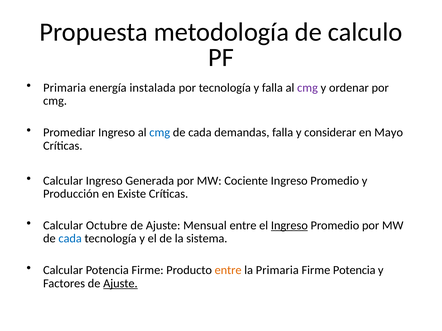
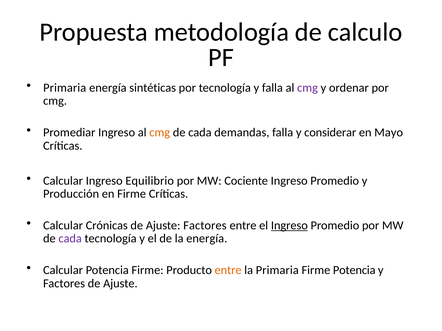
instalada: instalada -> sintéticas (153, 88)
cmg colour: blue -> orange (160, 133)
Generada: Generada -> Equilibrio (150, 181)
en Existe: Existe -> Firme (132, 194)
Octubre: Octubre -> Crónicas (107, 226)
Ajuste Mensual: Mensual -> Factores (205, 226)
cada colour: blue -> purple (70, 239)
la sistema: sistema -> energía (207, 239)
Ajuste underline: present -> none (120, 284)
